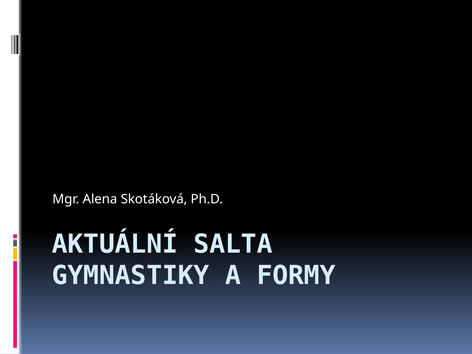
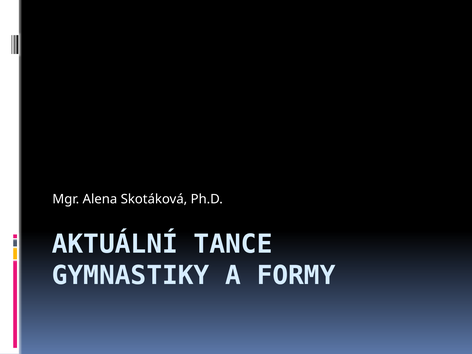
SALTA: SALTA -> TANCE (233, 244)
